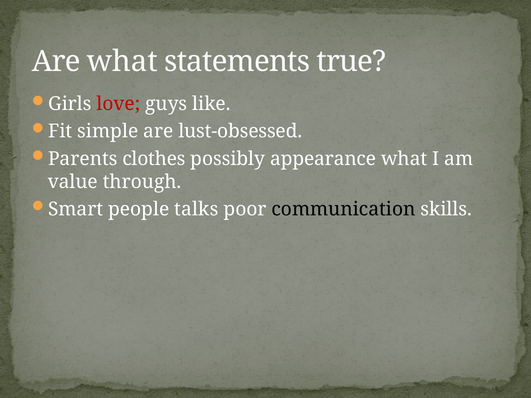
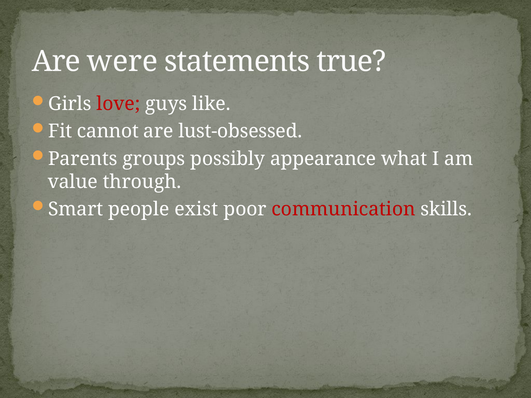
Are what: what -> were (122, 61)
simple: simple -> cannot (108, 131)
clothes: clothes -> groups (154, 159)
talks: talks -> exist (196, 209)
communication colour: black -> red (344, 209)
